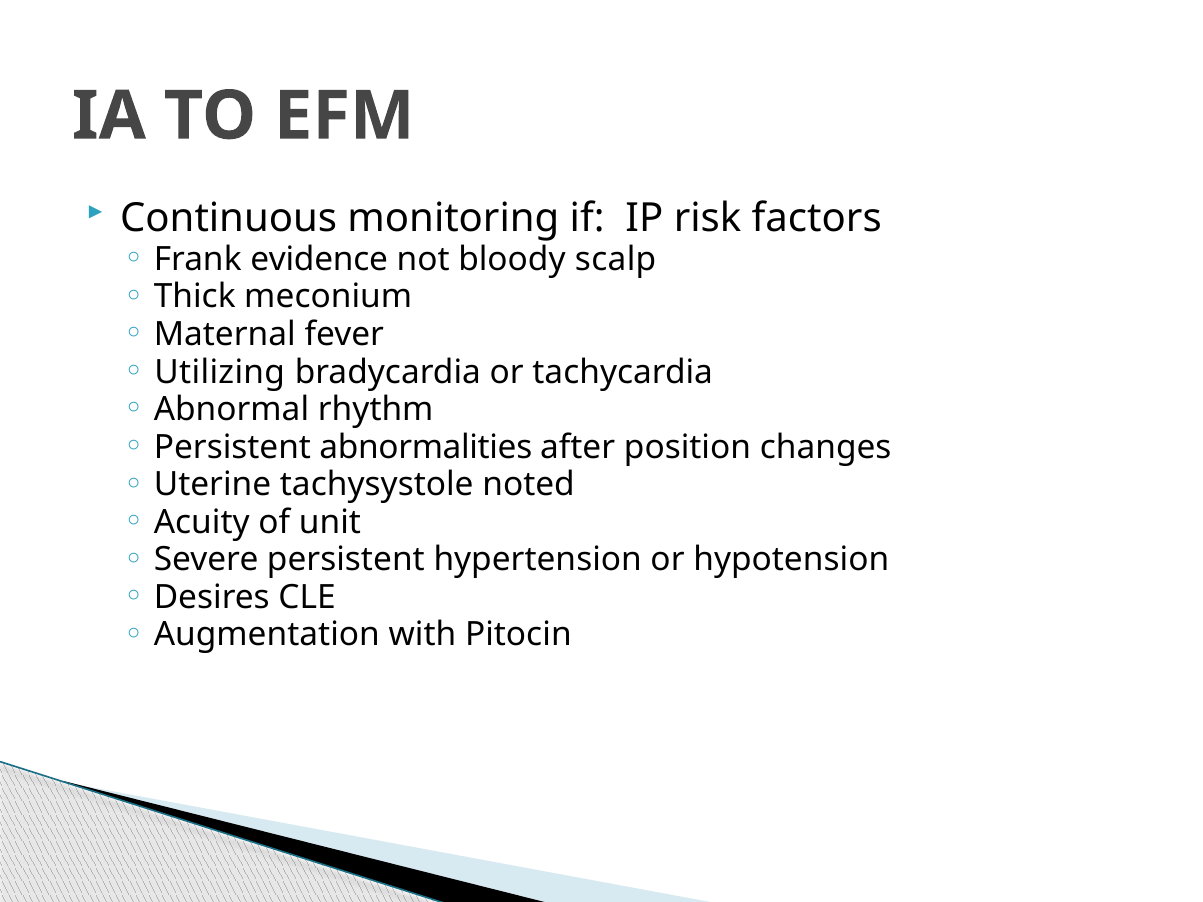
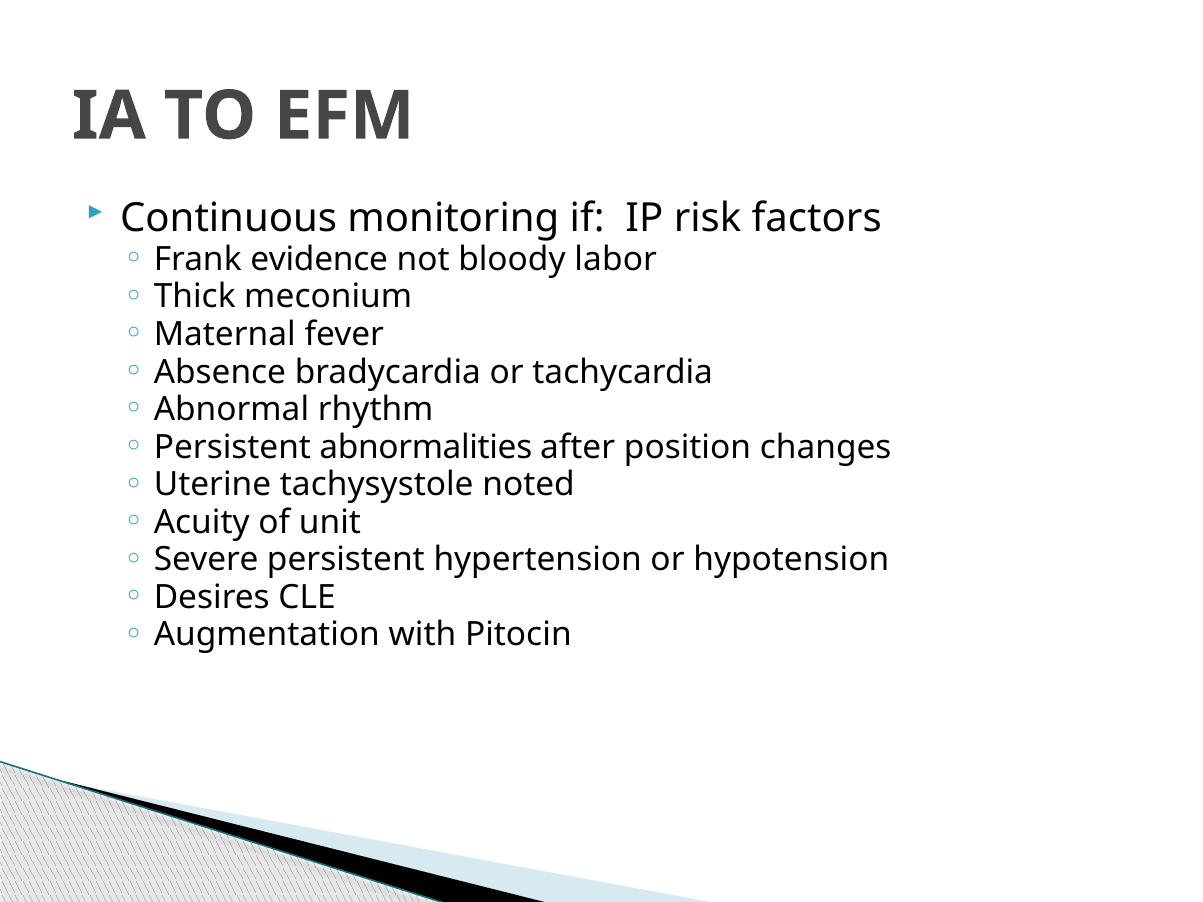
scalp: scalp -> labor (616, 259)
Utilizing: Utilizing -> Absence (220, 372)
